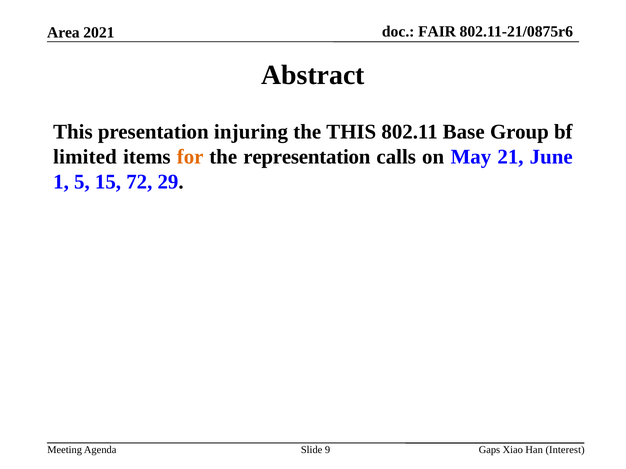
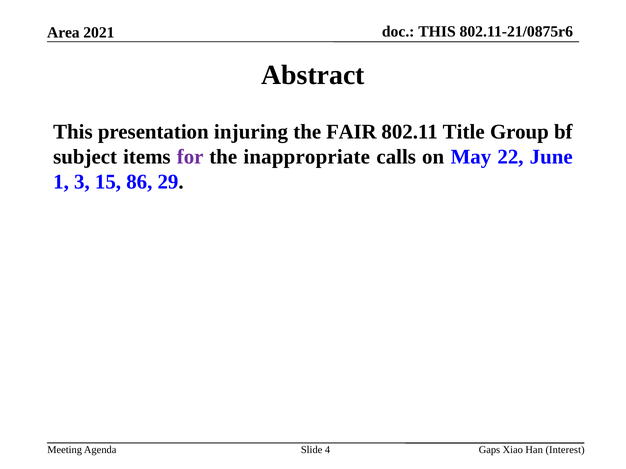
FAIR: FAIR -> THIS (437, 31)
the THIS: THIS -> FAIR (351, 132)
Base: Base -> Title (464, 132)
limited: limited -> subject (85, 157)
for colour: orange -> purple (190, 157)
representation: representation -> inappropriate (307, 157)
21: 21 -> 22 (510, 157)
5: 5 -> 3 (82, 182)
72: 72 -> 86 (139, 182)
9: 9 -> 4 (328, 450)
